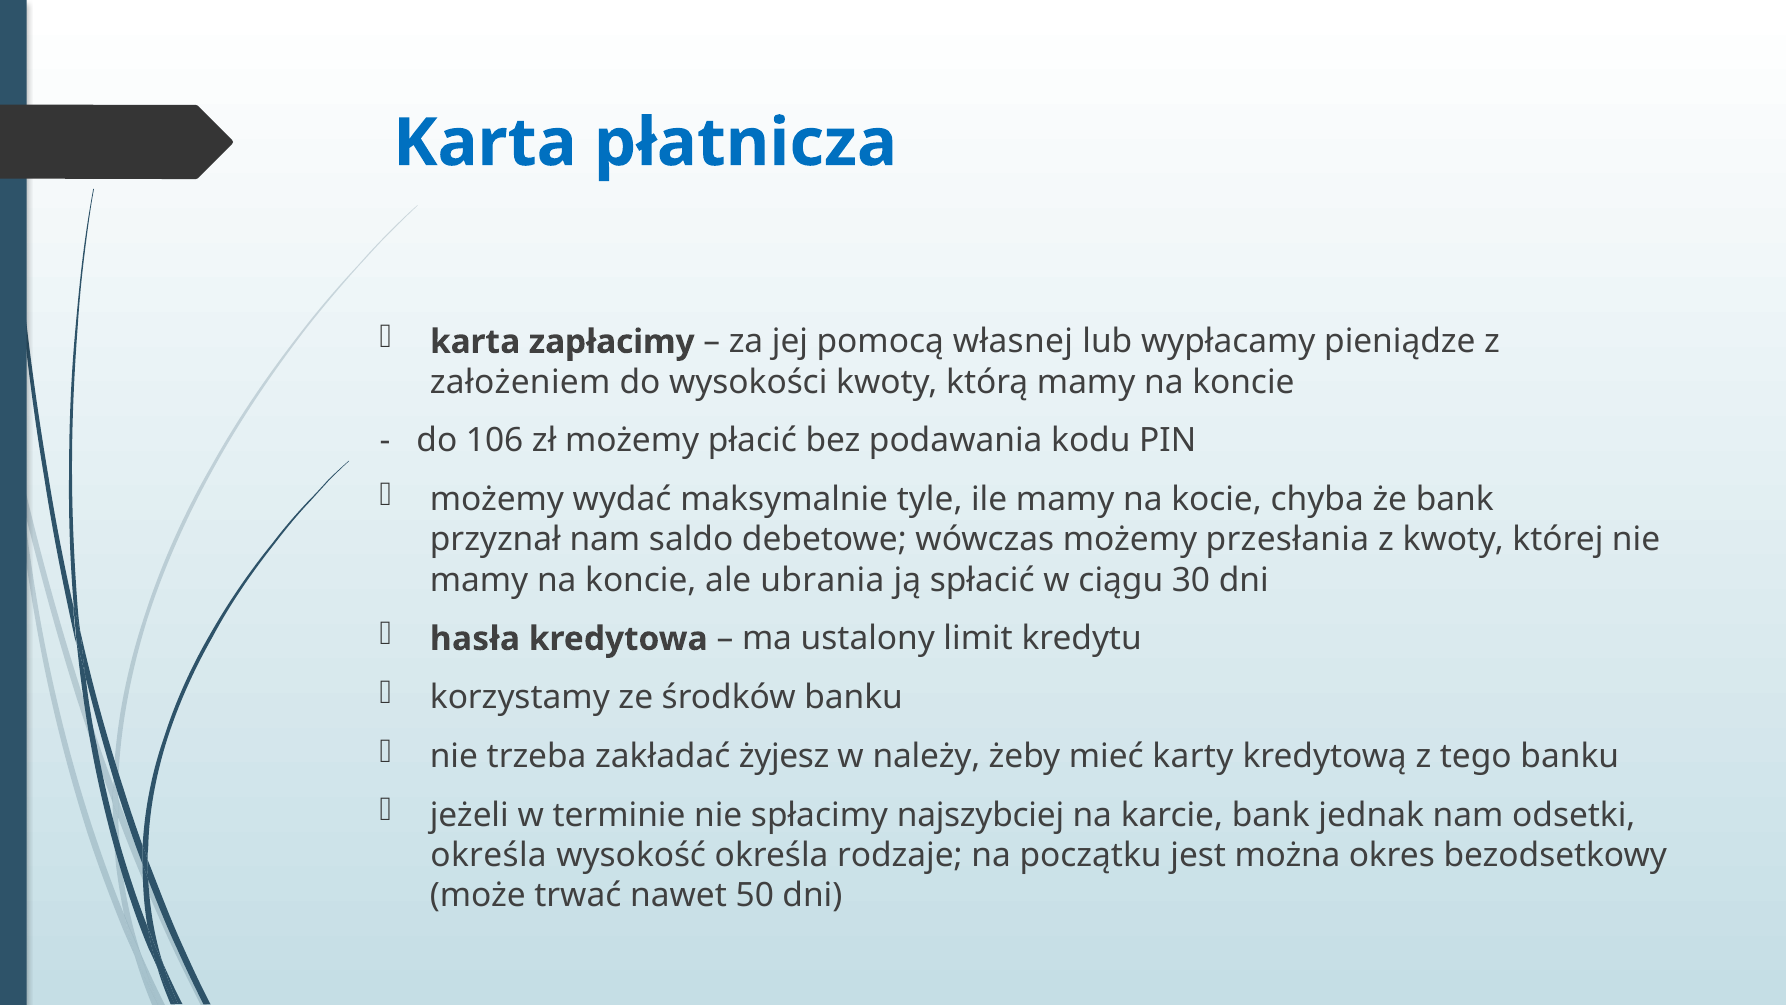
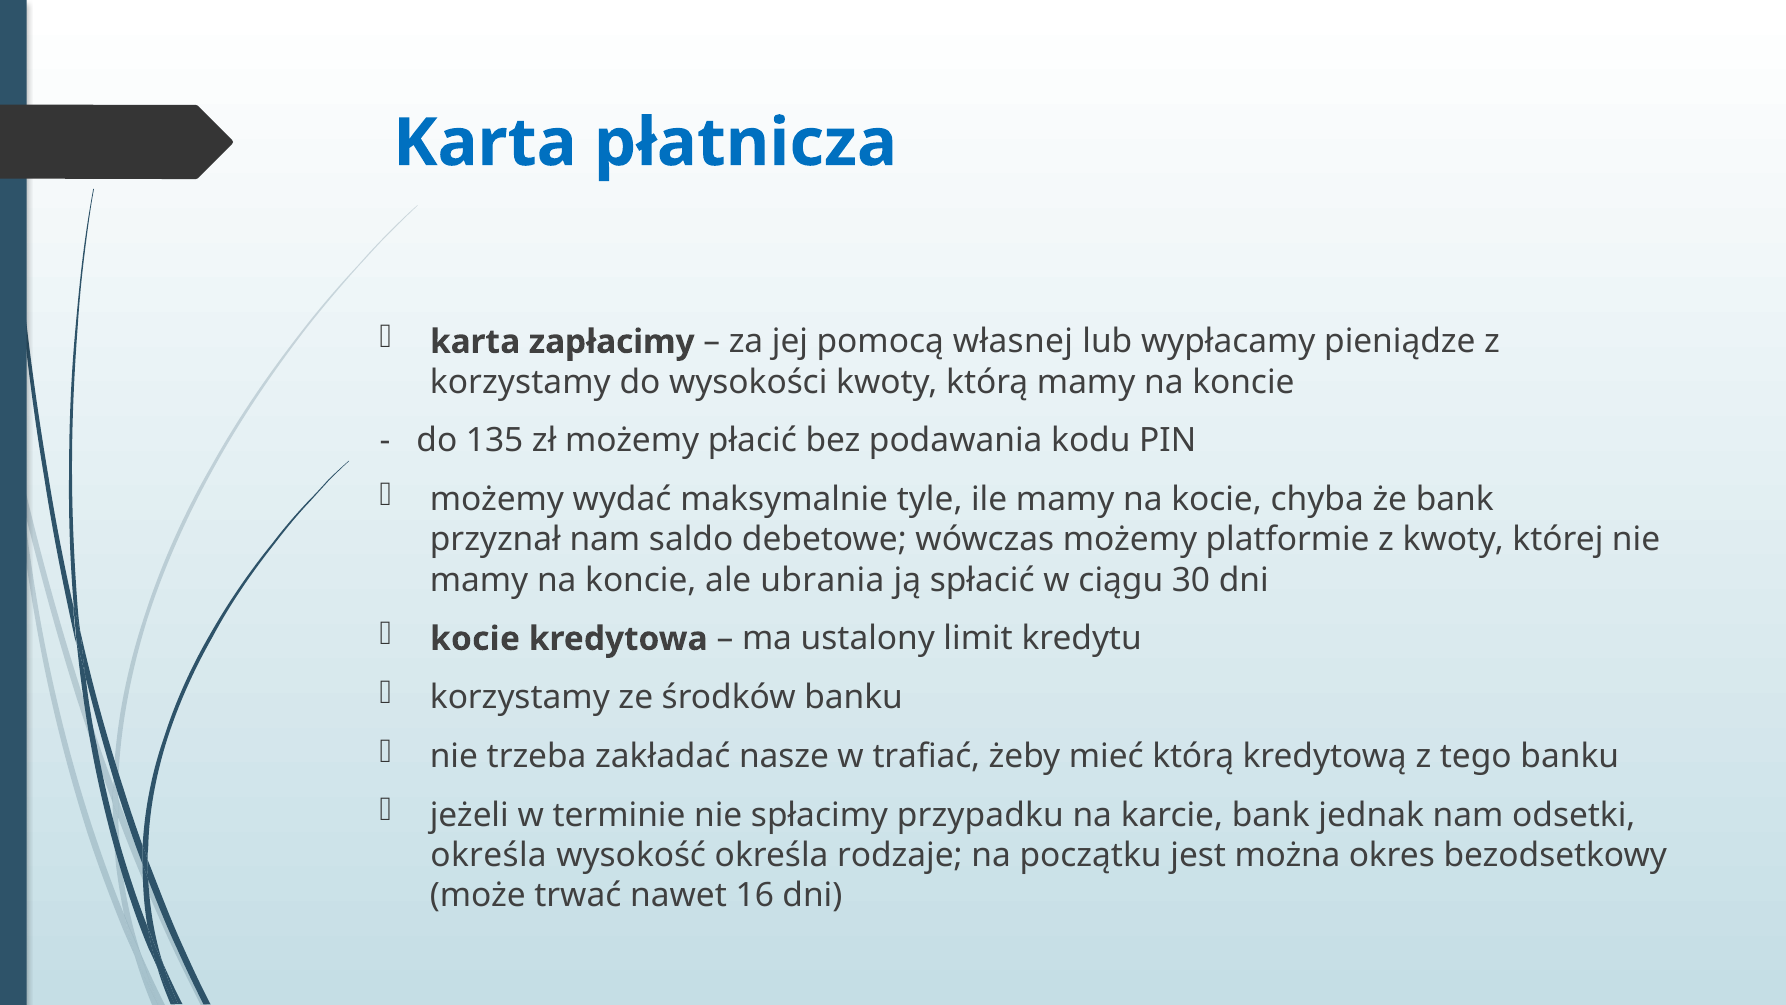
założeniem: założeniem -> korzystamy (520, 382)
106: 106 -> 135 (495, 441)
przesłania: przesłania -> platformie (1288, 540)
hasła: hasła -> kocie (475, 639)
żyjesz: żyjesz -> nasze (784, 756)
należy: należy -> trafiać (926, 756)
mieć karty: karty -> którą (1193, 756)
najszybciej: najszybciej -> przypadku (980, 815)
50: 50 -> 16 (755, 895)
